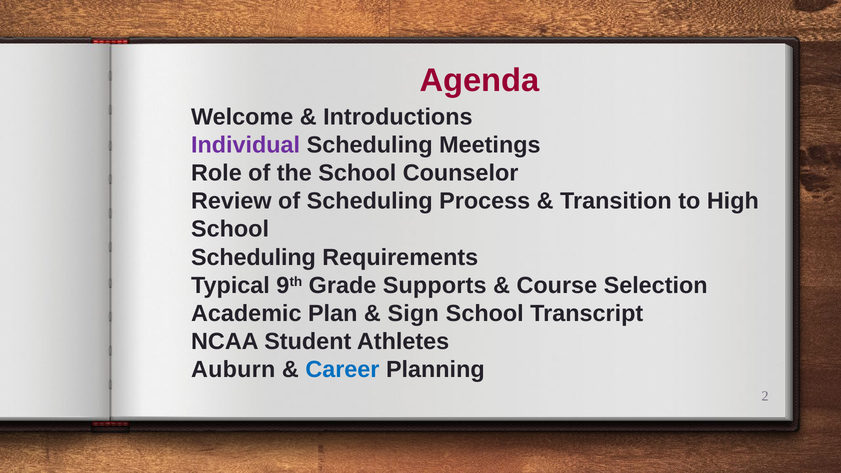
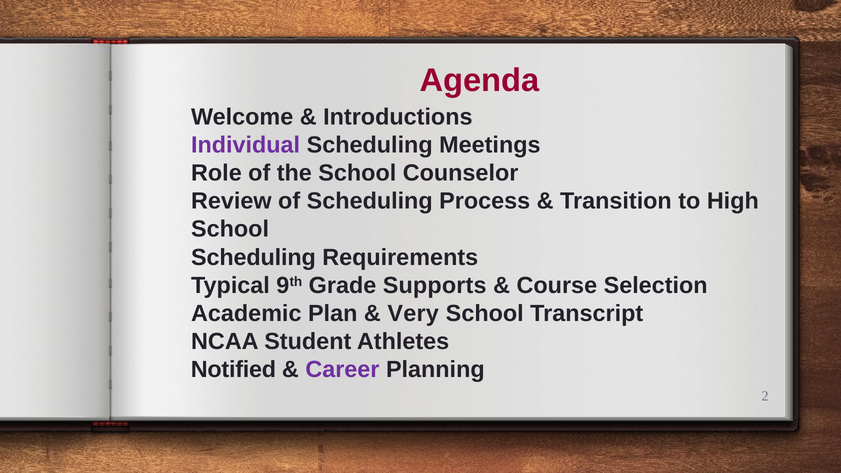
Sign: Sign -> Very (413, 313)
Auburn: Auburn -> Notified (233, 370)
Career colour: blue -> purple (342, 370)
